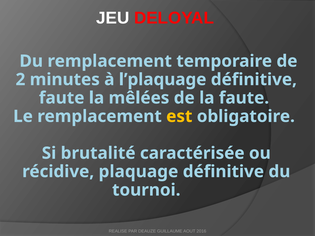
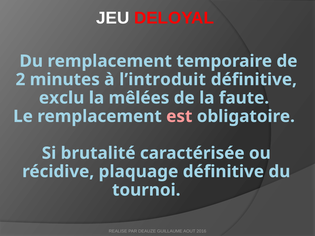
l’plaquage: l’plaquage -> l’introduit (163, 80)
faute: faute -> exclu (62, 98)
est colour: yellow -> pink (179, 116)
